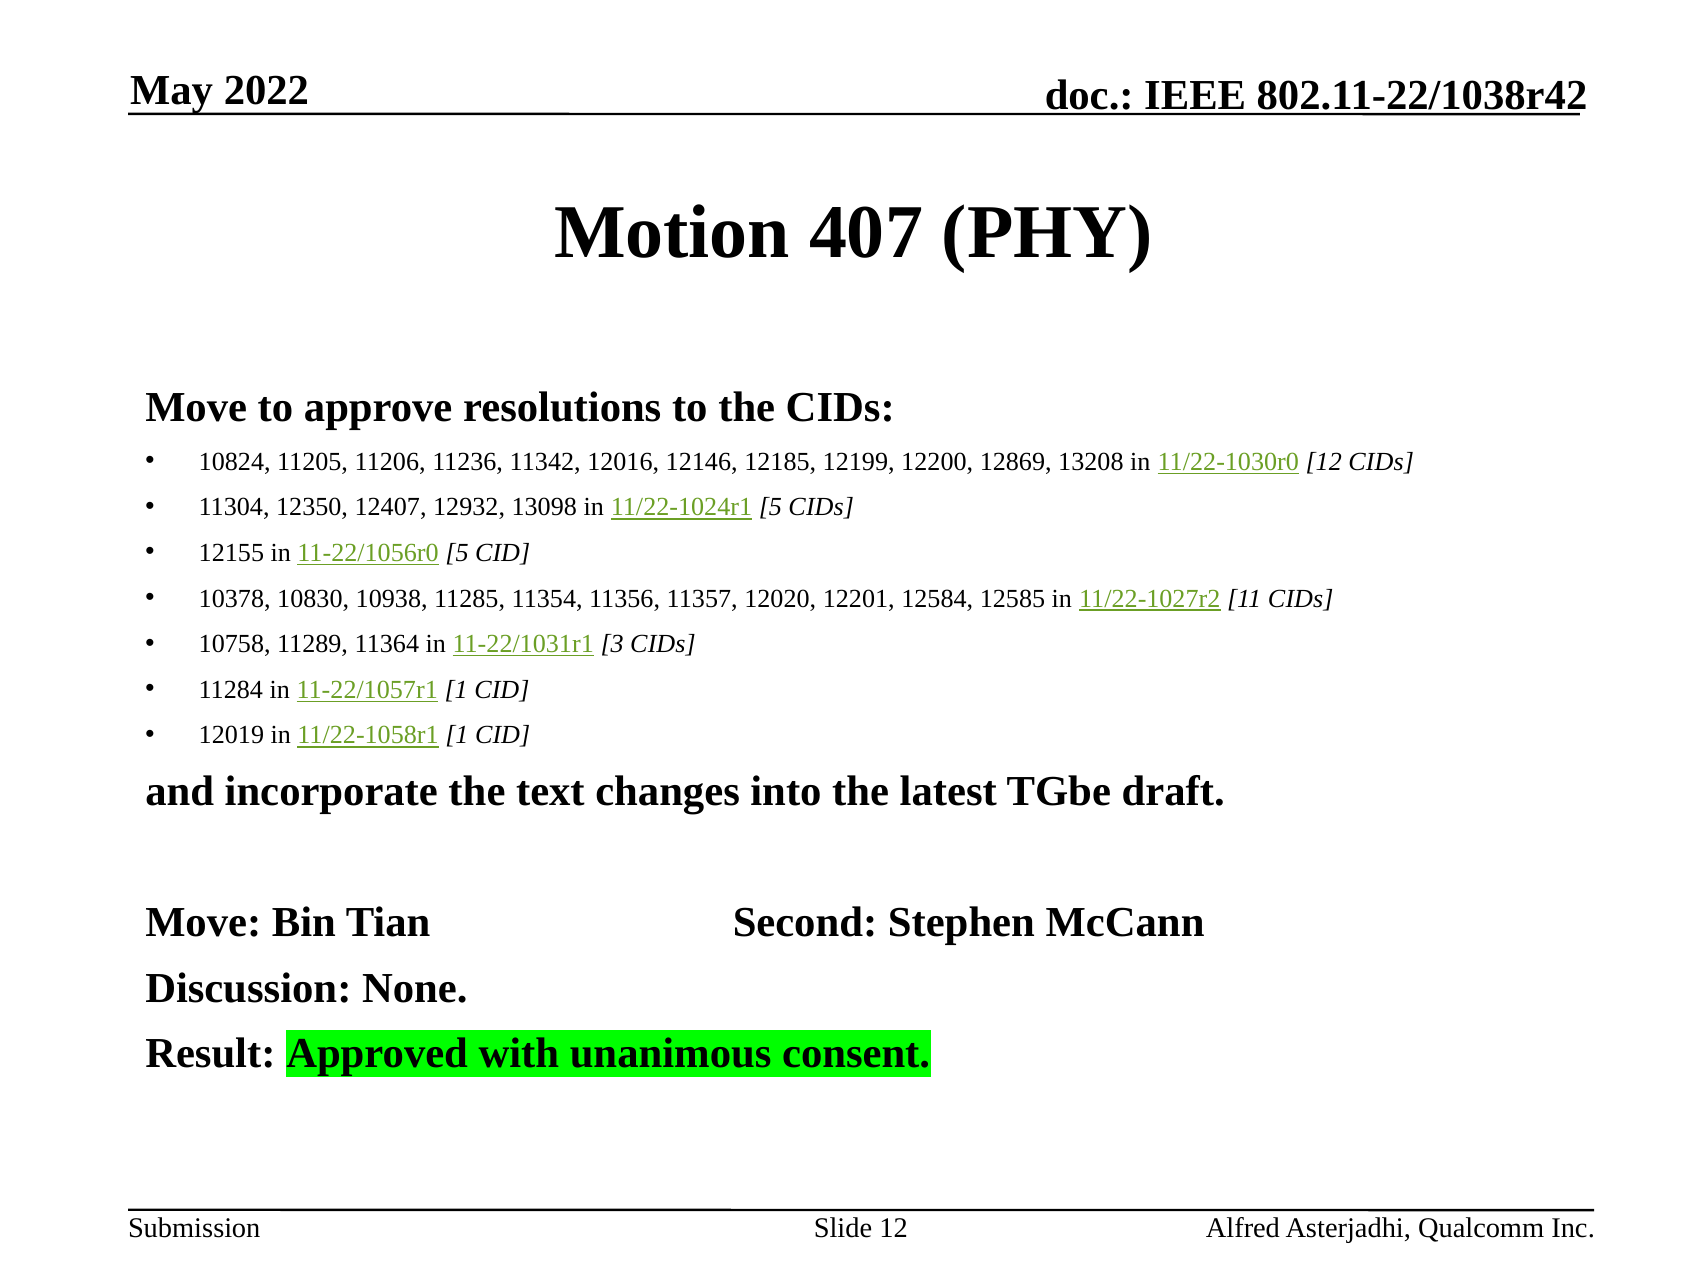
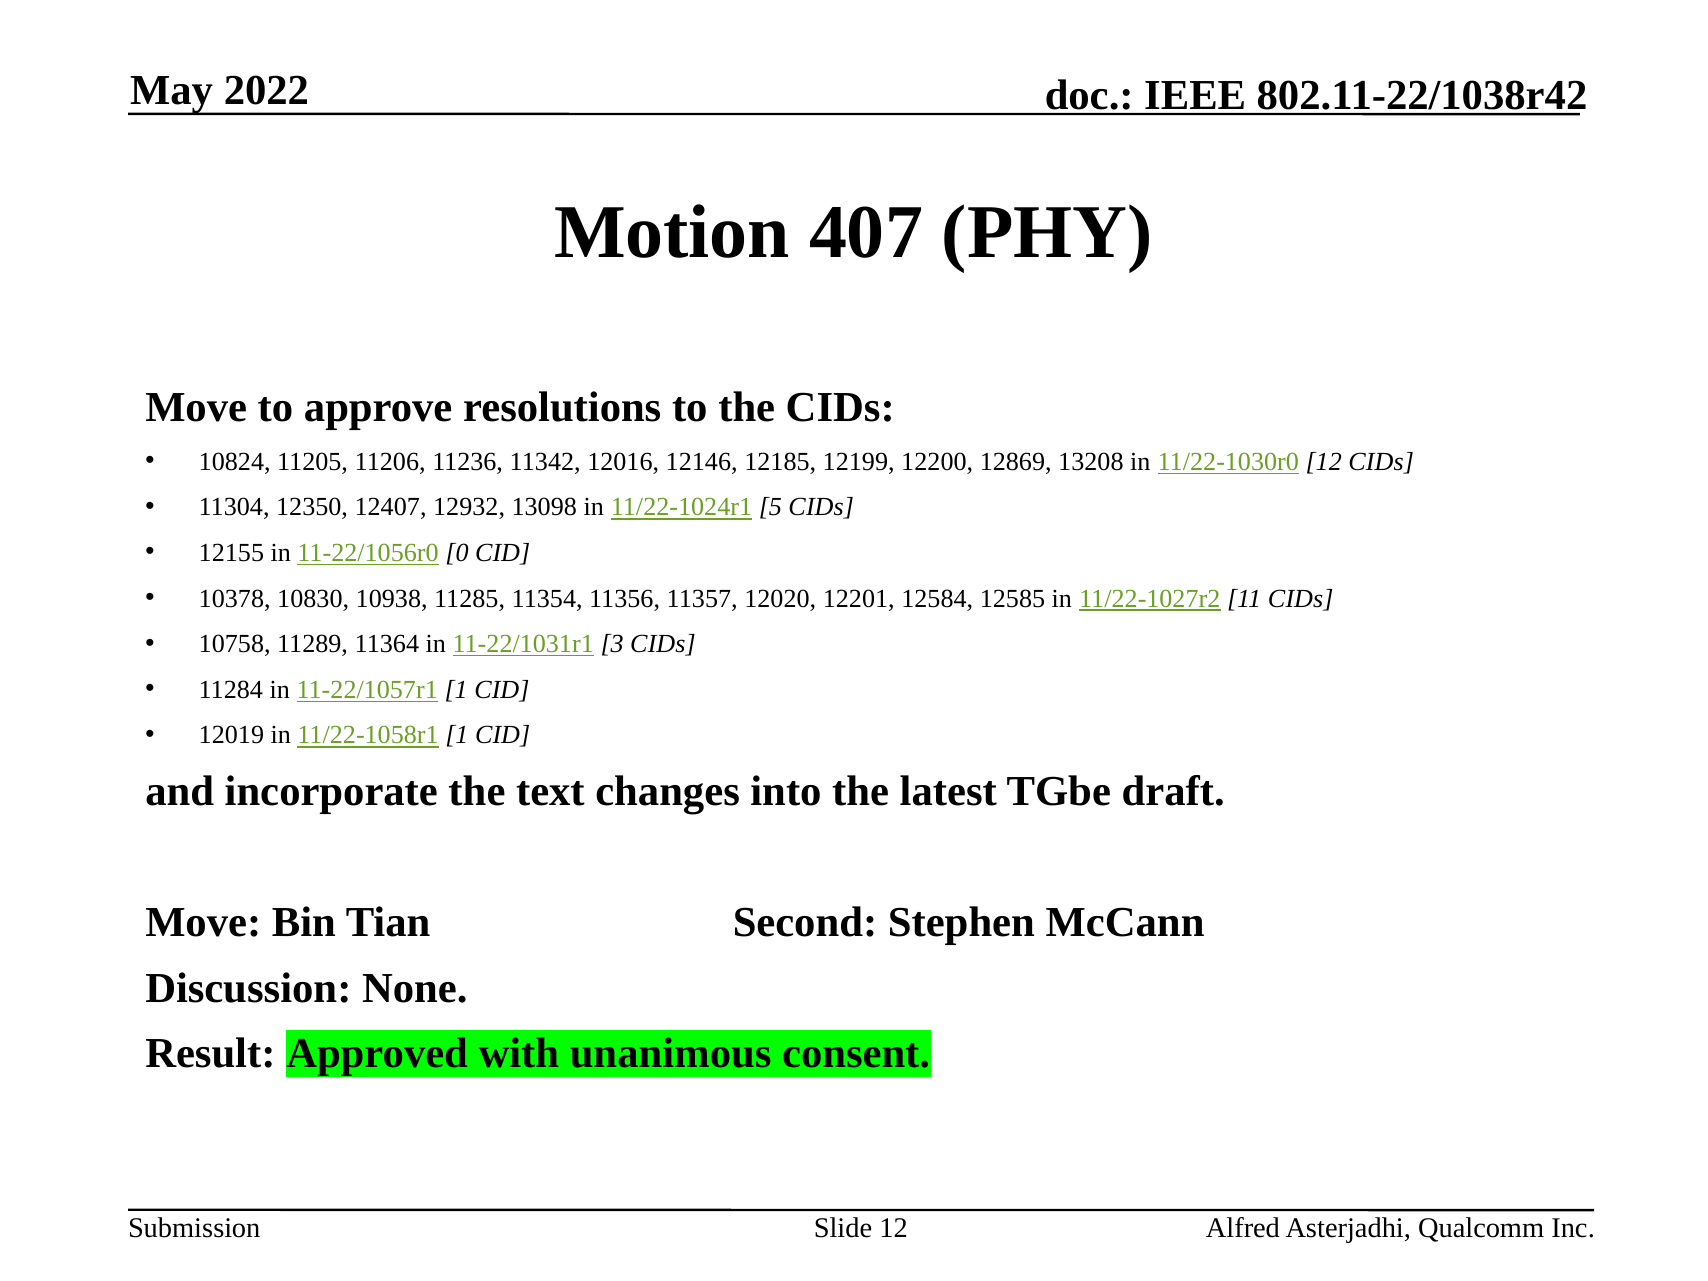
11-22/1056r0 5: 5 -> 0 (457, 553)
